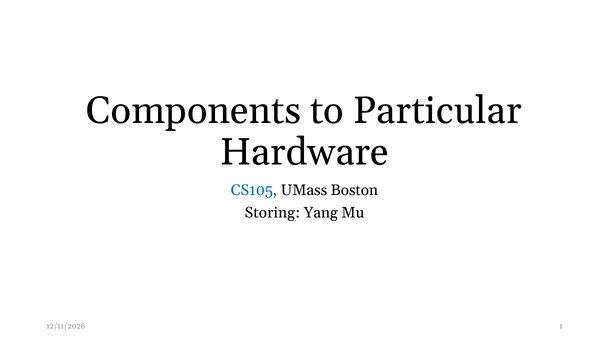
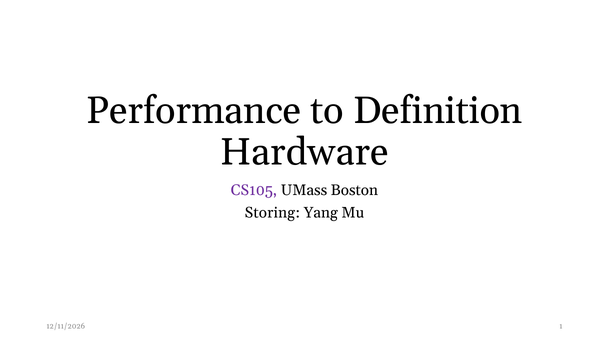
Components: Components -> Performance (194, 111)
Particular: Particular -> Definition (438, 111)
CS105 colour: blue -> purple (254, 190)
